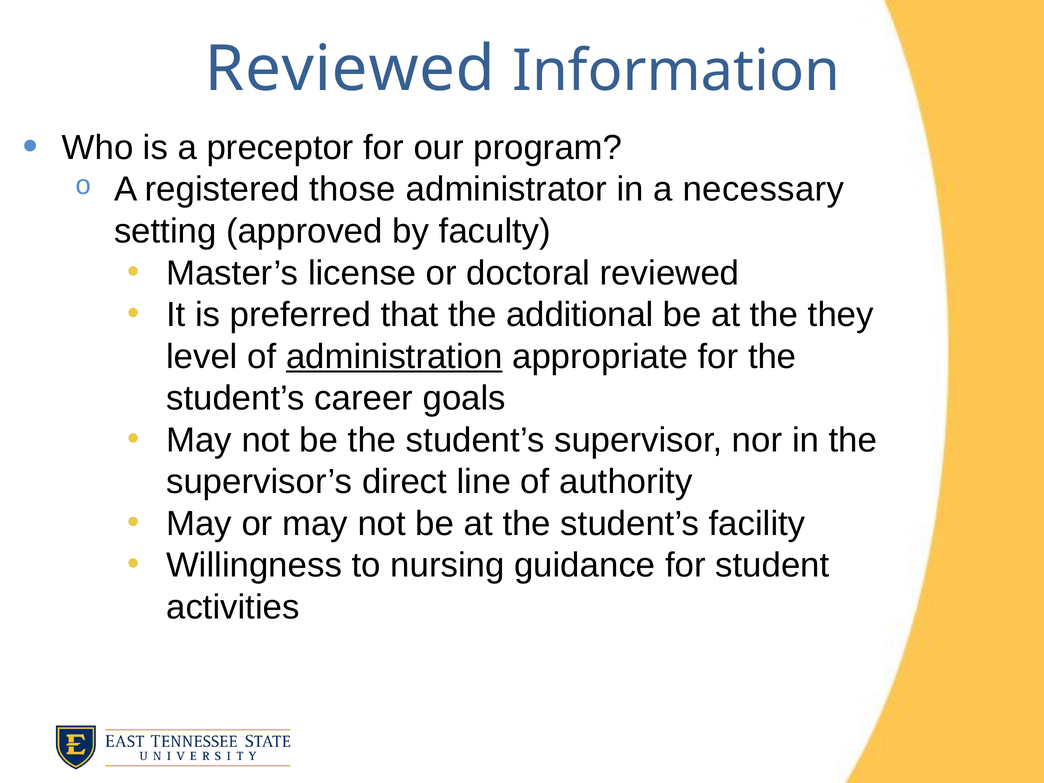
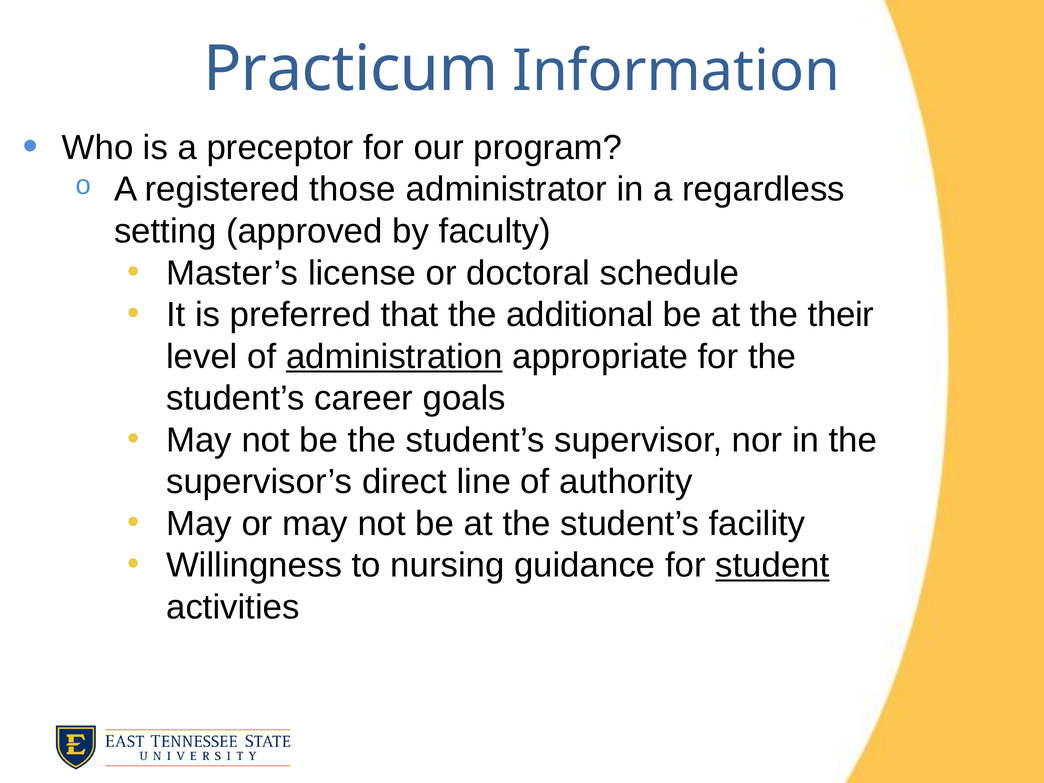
Reviewed: Reviewed -> Practicum (351, 69)
necessary: necessary -> regardless (764, 190)
doctoral reviewed: reviewed -> schedule (670, 273)
they: they -> their (841, 315)
student underline: none -> present (772, 565)
